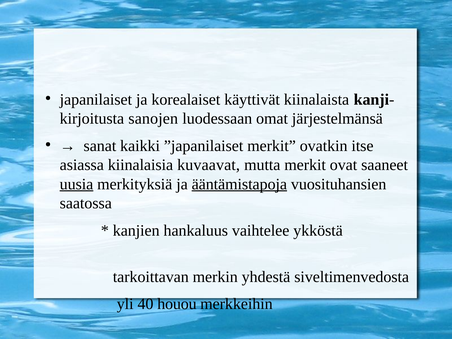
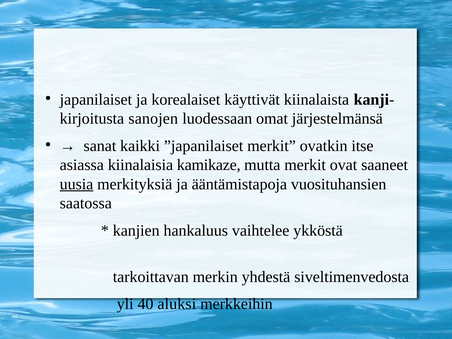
kuvaavat: kuvaavat -> kamikaze (209, 165)
ääntämistapoja underline: present -> none (239, 184)
houou: houou -> aluksi (177, 304)
